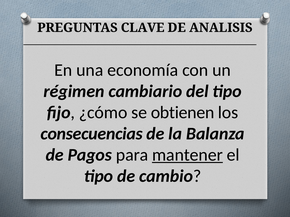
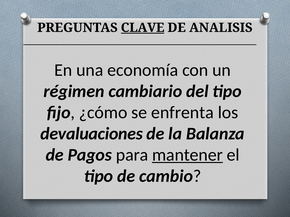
CLAVE underline: none -> present (143, 28)
obtienen: obtienen -> enfrenta (182, 113)
consecuencias: consecuencias -> devaluaciones (92, 134)
